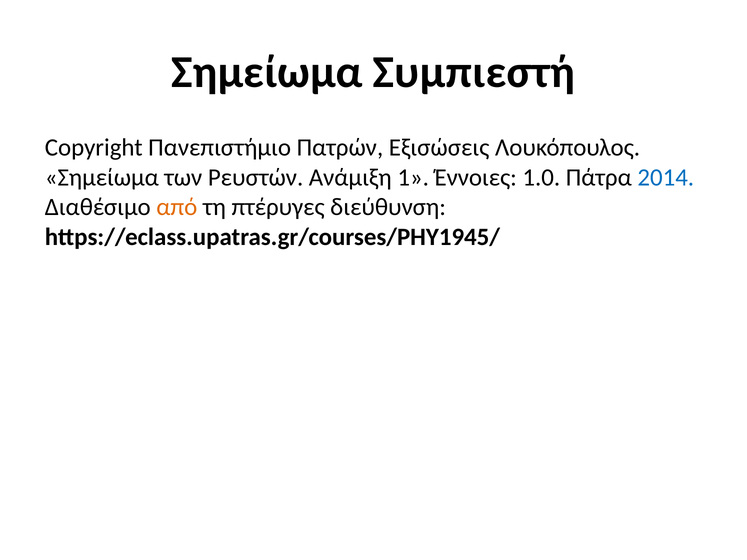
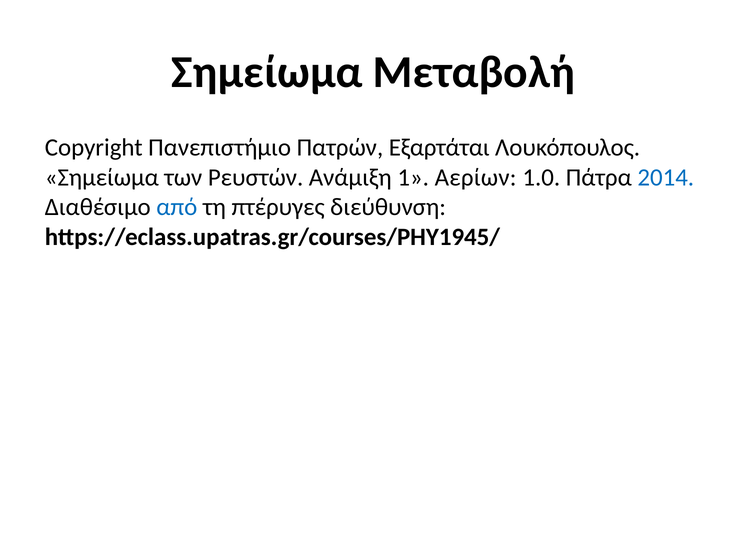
Συμπιεστή: Συμπιεστή -> Μεταβολή (474, 72)
Εξισώσεις: Εξισώσεις -> Εξαρτάται (439, 148)
Έννοιες: Έννοιες -> Αερίων (476, 177)
από colour: orange -> blue (177, 207)
